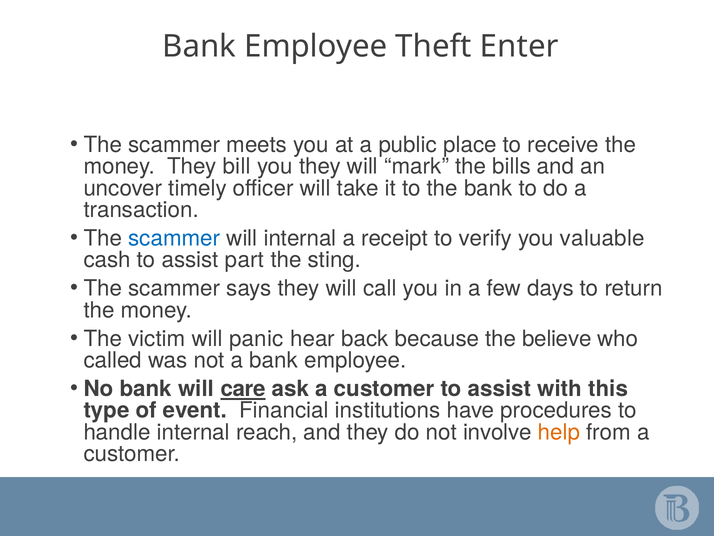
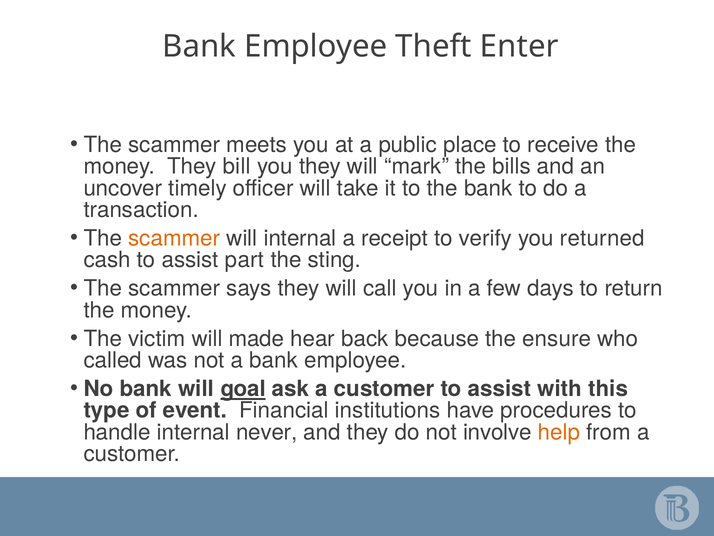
scammer colour: blue -> orange (174, 238)
valuable: valuable -> returned (602, 238)
panic: panic -> made (256, 338)
believe: believe -> ensure (557, 338)
care: care -> goal (243, 388)
reach: reach -> never (267, 432)
